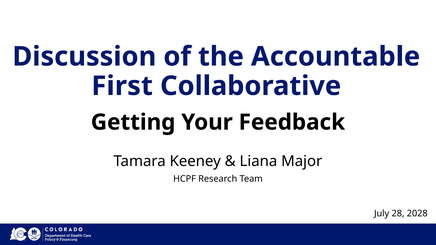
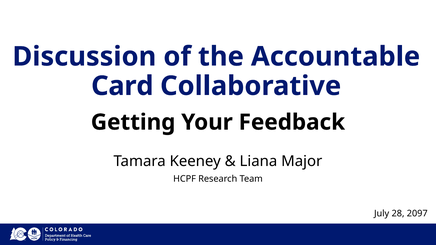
First: First -> Card (122, 86)
2028: 2028 -> 2097 (417, 214)
